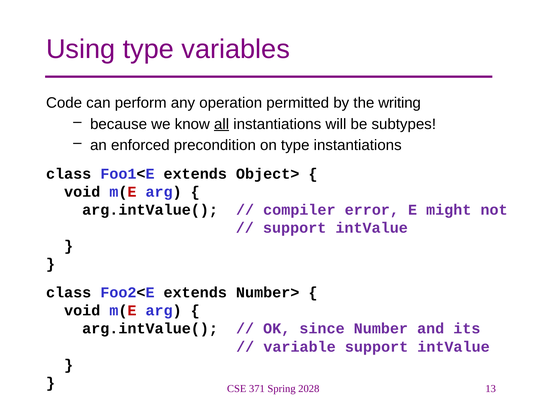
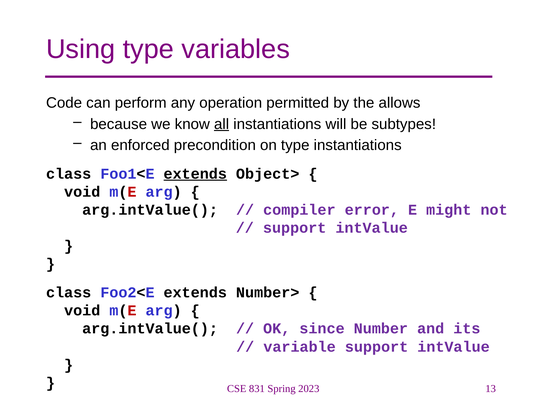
writing: writing -> allows (399, 103)
extends underline: none -> present (195, 174)
371: 371 -> 831 (257, 389)
2028: 2028 -> 2023 (309, 389)
